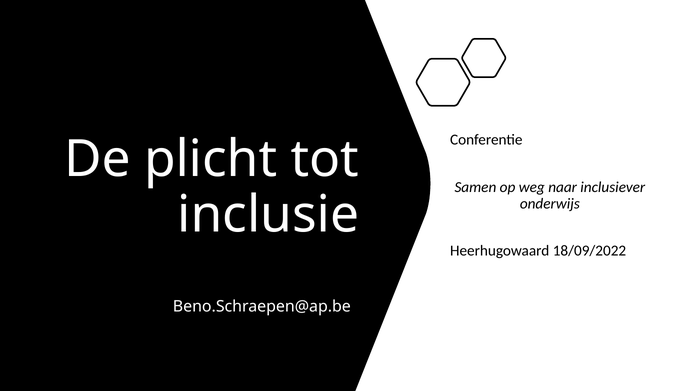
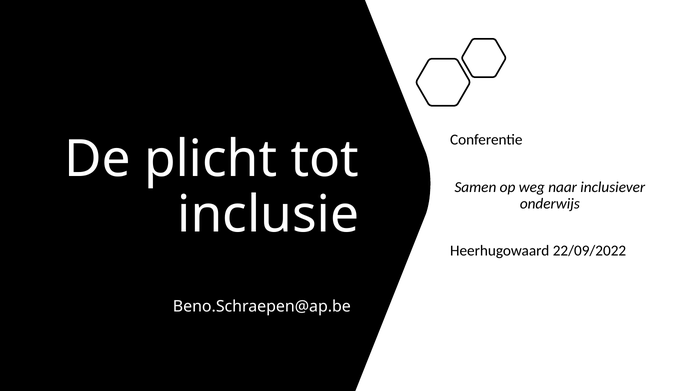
18/09/2022: 18/09/2022 -> 22/09/2022 (589, 251)
